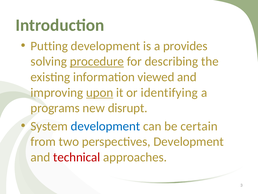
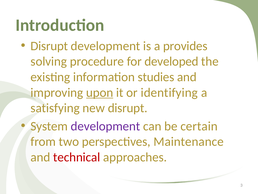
Putting: Putting -> Disrupt (49, 46)
procedure underline: present -> none (97, 61)
describing: describing -> developed (171, 61)
viewed: viewed -> studies (156, 77)
programs: programs -> satisfying (55, 108)
development colour: blue -> purple (105, 126)
perspectives Development: Development -> Maintenance (189, 141)
